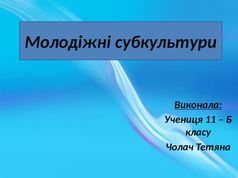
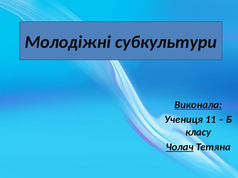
Чолач underline: none -> present (180, 147)
